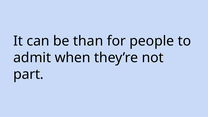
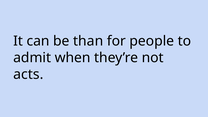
part: part -> acts (28, 74)
